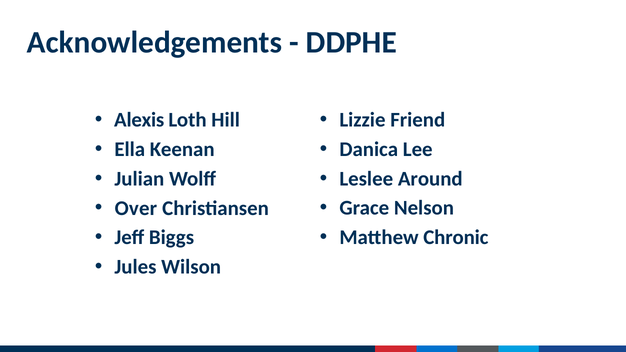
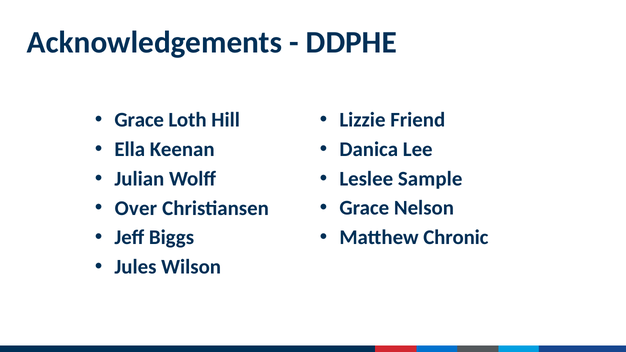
Alexis: Alexis -> Grace (139, 120)
Around: Around -> Sample (430, 179)
